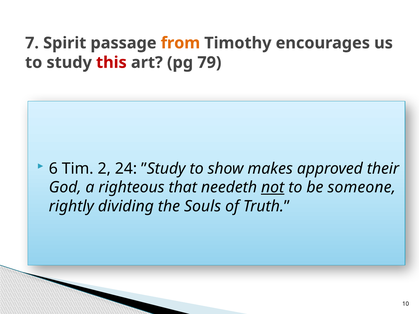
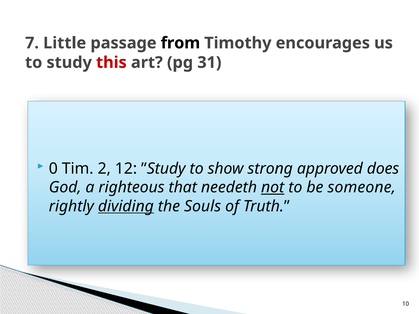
Spirit: Spirit -> Little (65, 43)
from colour: orange -> black (180, 43)
79: 79 -> 31 (209, 63)
6: 6 -> 0 (53, 169)
24: 24 -> 12 (126, 169)
makes: makes -> strong (270, 169)
their: their -> does (383, 169)
dividing underline: none -> present (126, 206)
